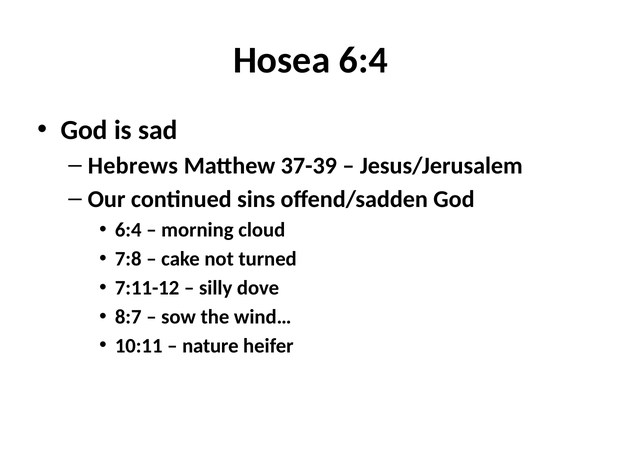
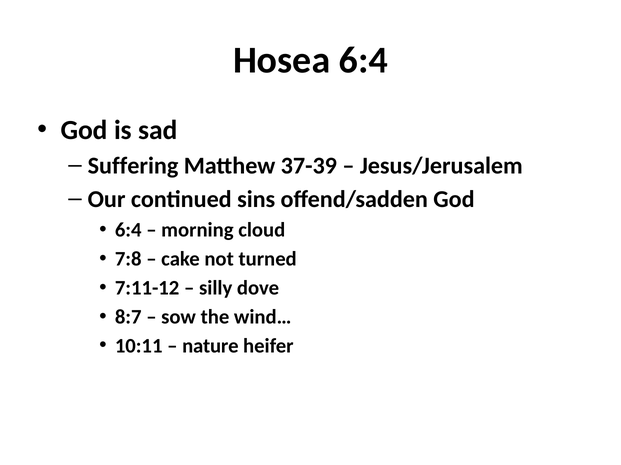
Hebrews: Hebrews -> Suffering (133, 166)
